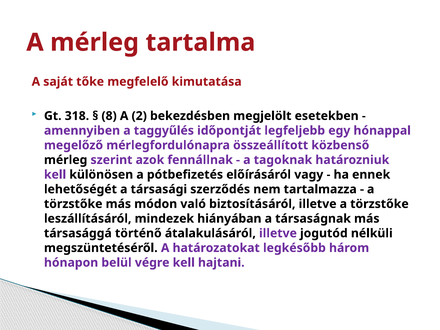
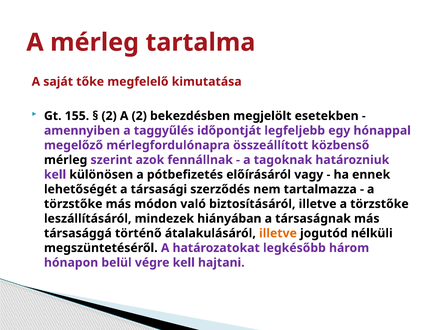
318: 318 -> 155 (77, 116)
8: 8 -> 2 (109, 116)
illetve colour: purple -> orange (278, 233)
